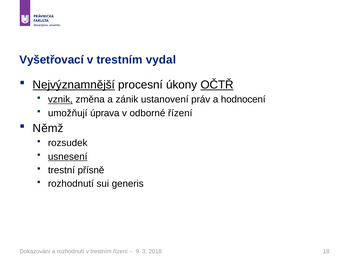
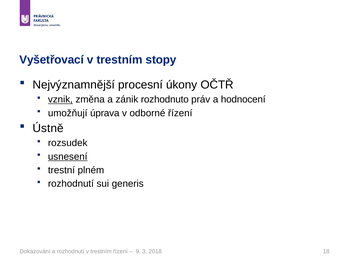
vydal: vydal -> stopy (161, 60)
Nejvýznamnější underline: present -> none (74, 85)
OČTŘ underline: present -> none (217, 85)
ustanovení: ustanovení -> rozhodnuto (165, 100)
Němž: Němž -> Ústně (48, 129)
přísně: přísně -> plném (91, 170)
